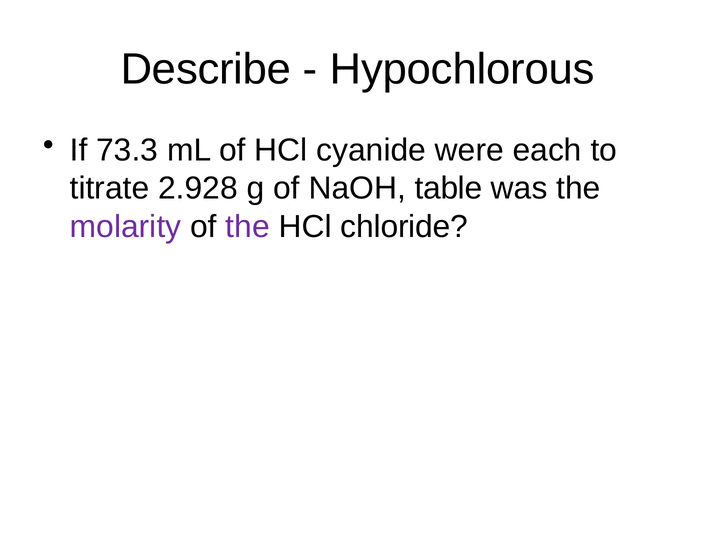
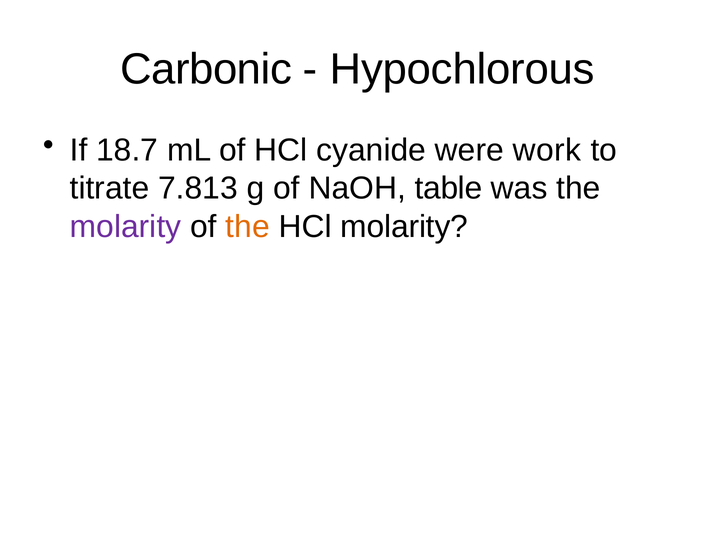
Describe: Describe -> Carbonic (206, 69)
73.3: 73.3 -> 18.7 (127, 150)
each: each -> work (547, 150)
2.928: 2.928 -> 7.813 (198, 188)
the colour: purple -> orange (248, 227)
HCl chloride: chloride -> molarity (404, 227)
